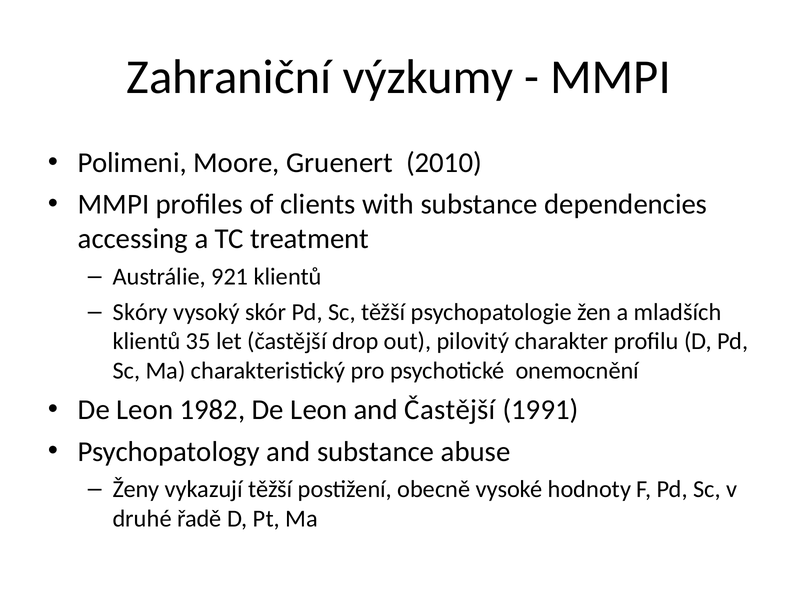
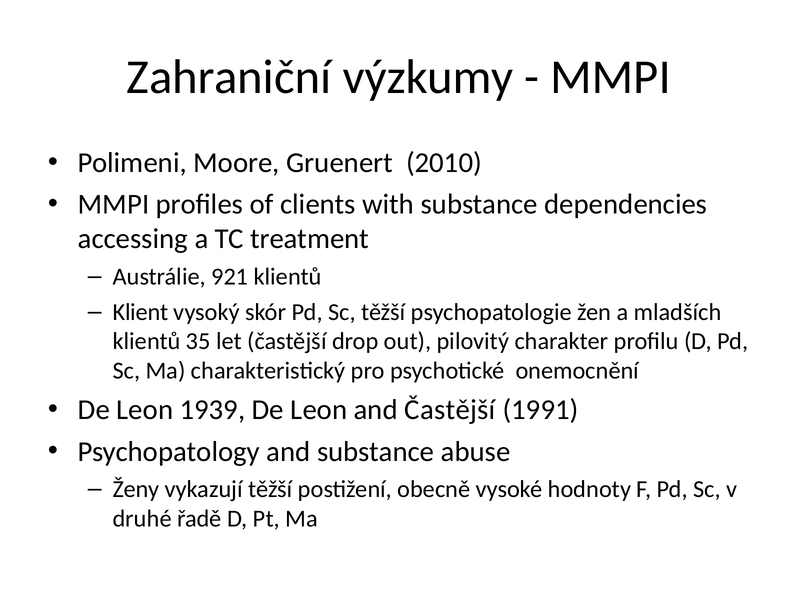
Skóry: Skóry -> Klient (140, 312)
1982: 1982 -> 1939 (212, 410)
